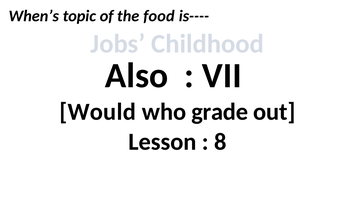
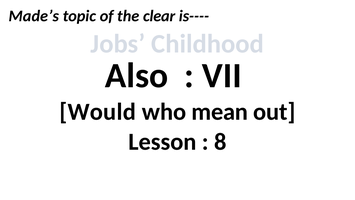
When’s: When’s -> Made’s (34, 16)
food: food -> clear (159, 16)
grade: grade -> mean (220, 112)
